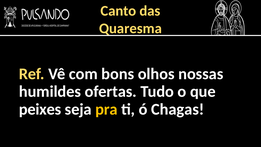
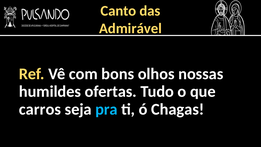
Quaresma: Quaresma -> Admirável (130, 28)
peixes: peixes -> carros (40, 109)
pra colour: yellow -> light blue (106, 109)
